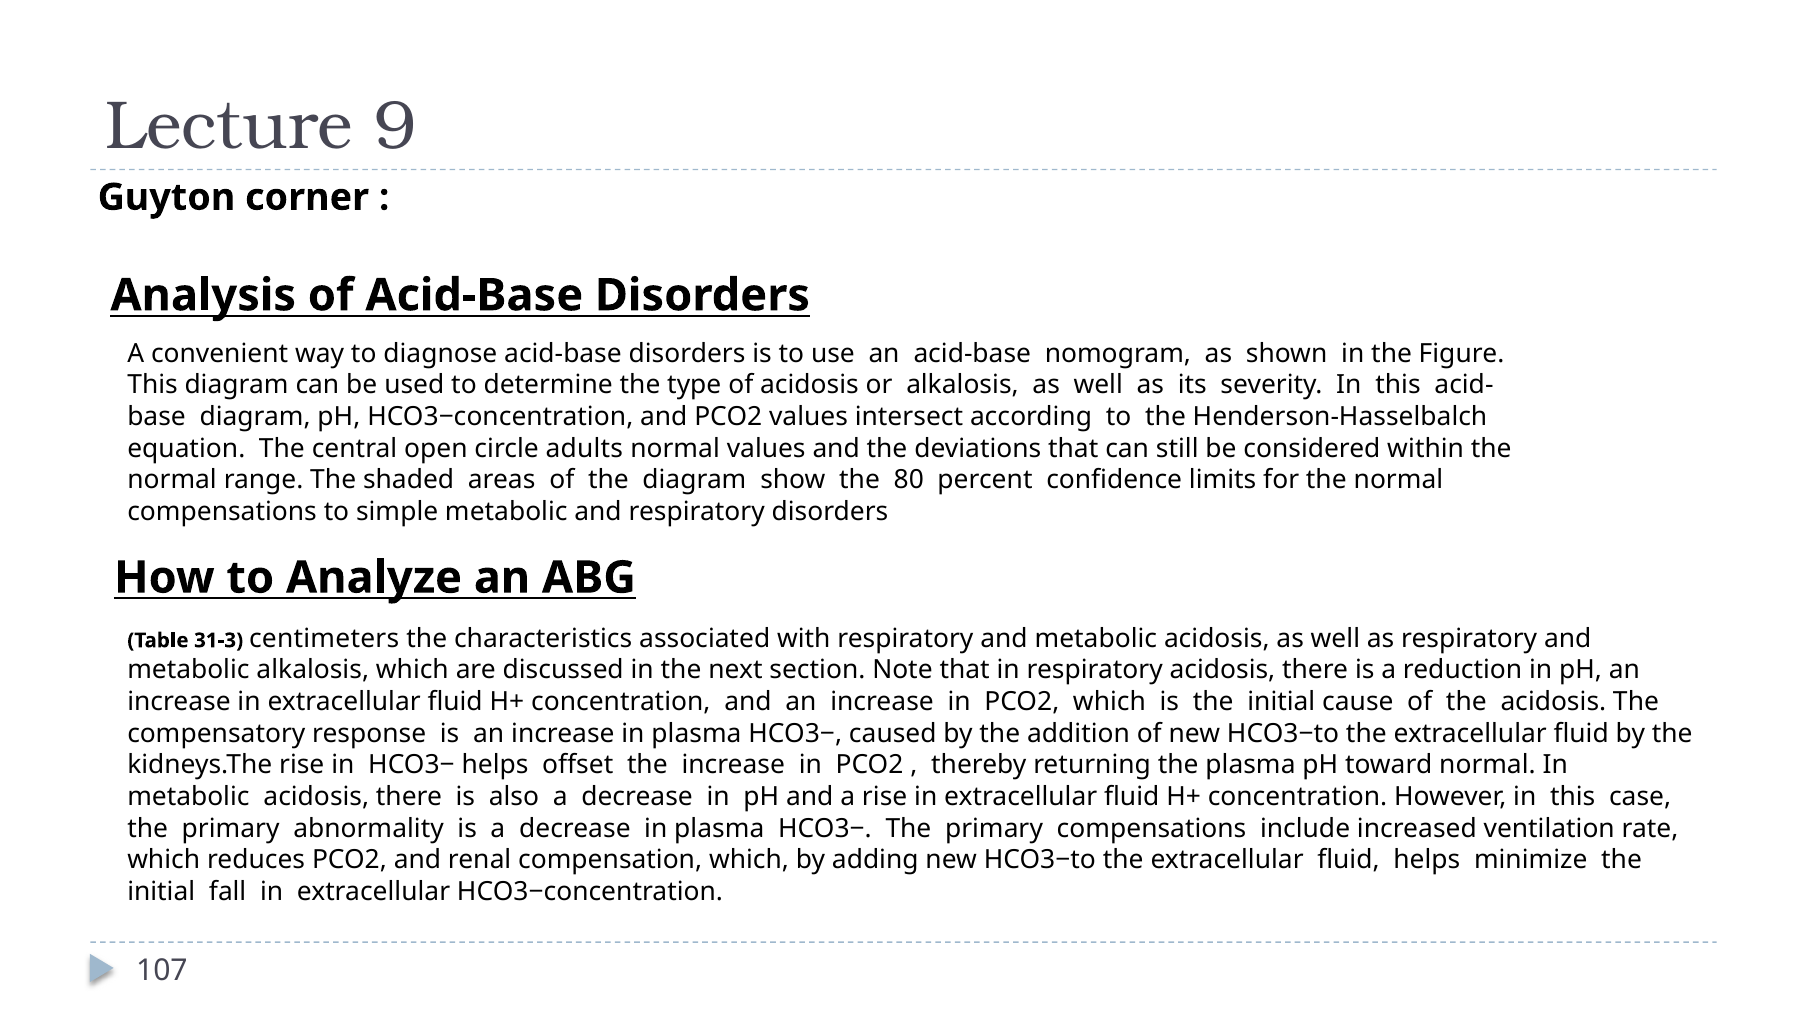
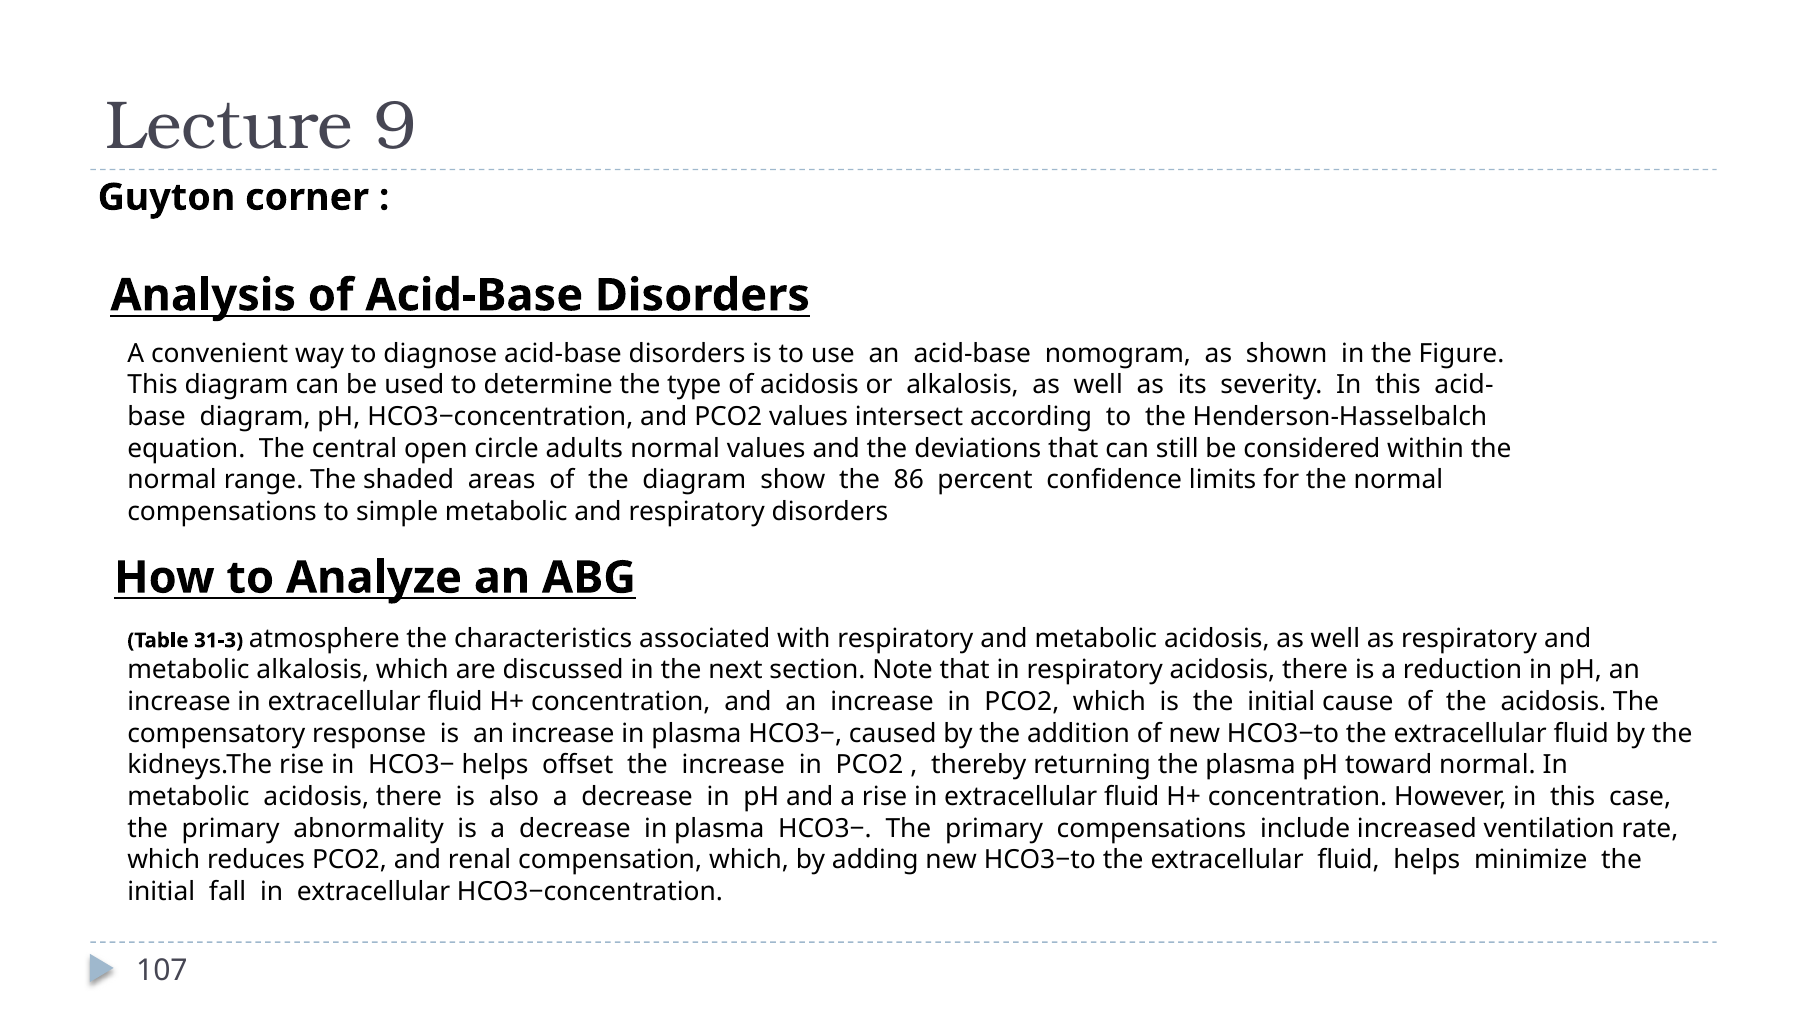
80: 80 -> 86 (909, 480)
centimeters: centimeters -> atmosphere (324, 638)
